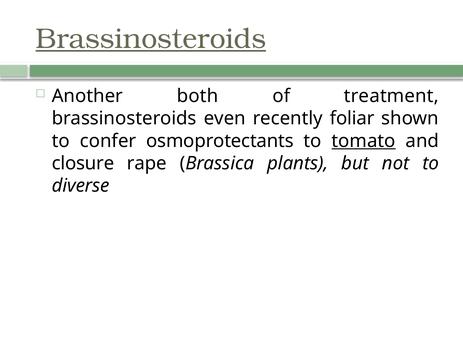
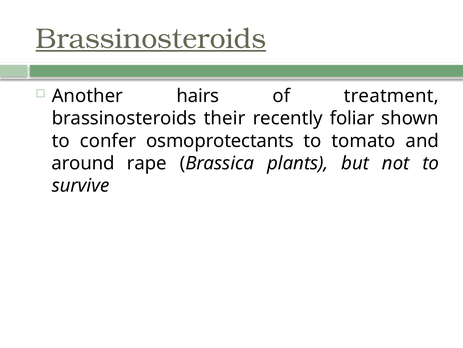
both: both -> hairs (198, 96)
even: even -> their (225, 118)
tomato underline: present -> none (364, 141)
closure: closure -> around (83, 163)
diverse: diverse -> survive (81, 185)
